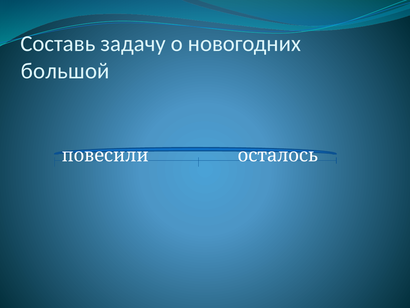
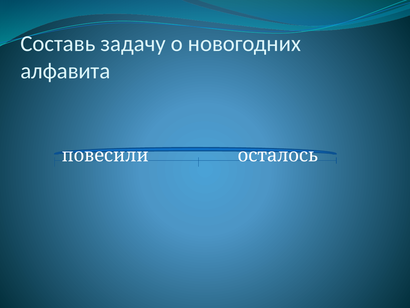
большой: большой -> алфавита (65, 71)
